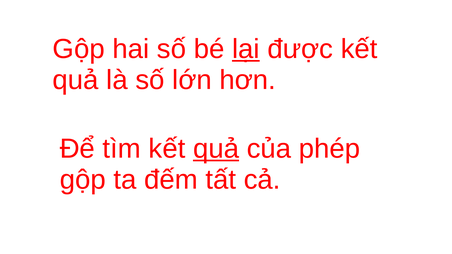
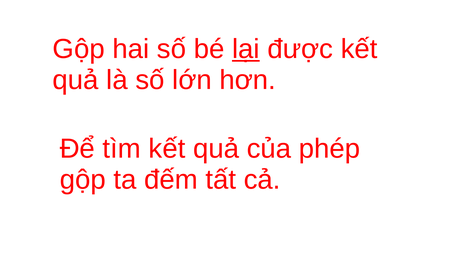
quả underline: present -> none (216, 149)
